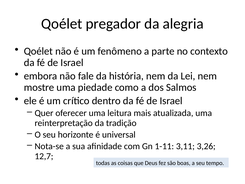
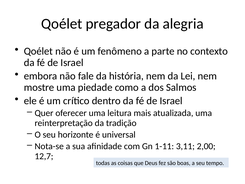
3,26: 3,26 -> 2,00 (206, 146)
